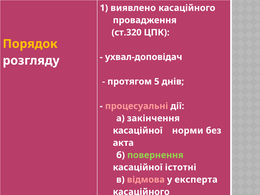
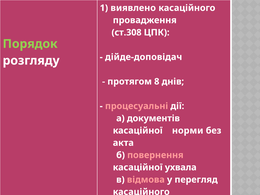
ст.320: ст.320 -> ст.308 (127, 32)
Порядок colour: yellow -> light green (30, 44)
ухвал-доповідач: ухвал-доповідач -> дійде-доповідач (144, 57)
5: 5 -> 8 (157, 82)
закінчення: закінчення -> документів (153, 118)
повернення colour: light green -> pink (155, 155)
істотні: істотні -> ухвала (181, 167)
експерта: експерта -> перегляд (196, 180)
